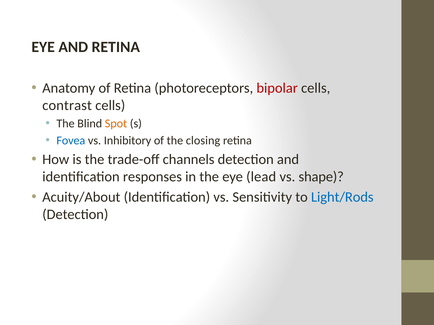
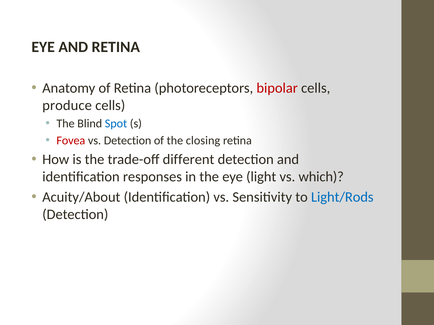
contrast: contrast -> produce (67, 106)
Spot colour: orange -> blue (116, 124)
Fovea colour: blue -> red (71, 141)
vs Inhibitory: Inhibitory -> Detection (128, 141)
channels: channels -> different (189, 160)
lead: lead -> light (261, 177)
shape: shape -> which (321, 177)
